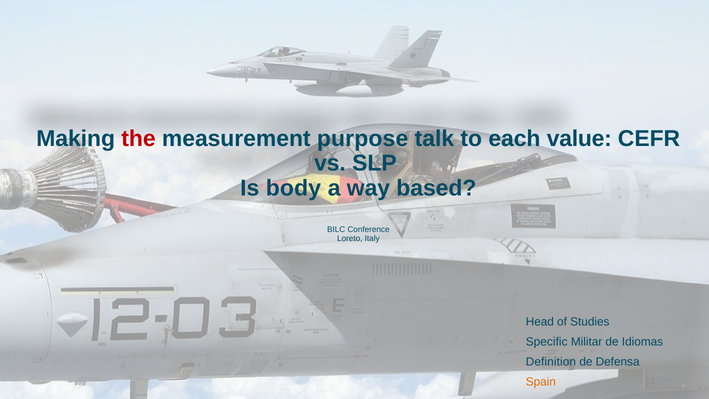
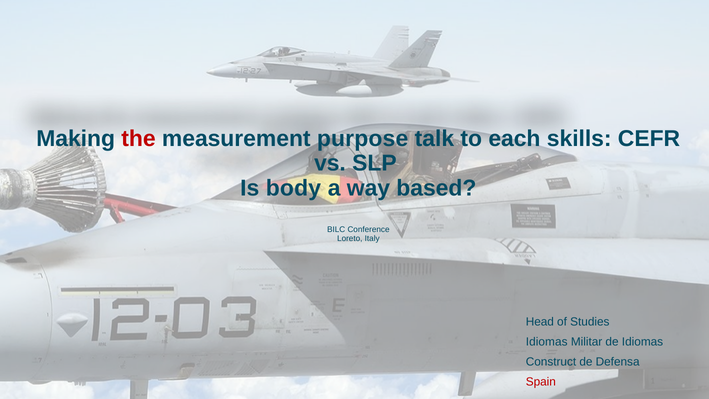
value: value -> skills (579, 139)
Specific: Specific -> Idiomas (547, 342)
Definition: Definition -> Construct (551, 362)
Spain colour: orange -> red (541, 382)
